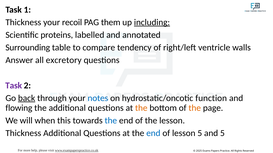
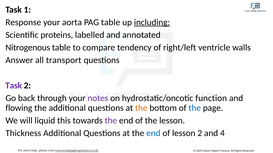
Thickness: Thickness -> Response (23, 22)
recoil: recoil -> aorta (72, 22)
PAG them: them -> table (111, 22)
Surrounding: Surrounding -> Nitrogenous (28, 48)
excretory: excretory -> transport (64, 60)
back underline: present -> none (27, 98)
notes colour: blue -> purple (98, 98)
the colour: orange -> blue (195, 108)
when: when -> liquid (45, 121)
the colour: blue -> purple (111, 121)
lesson 5: 5 -> 2 (200, 134)
and 5: 5 -> 4 (222, 134)
